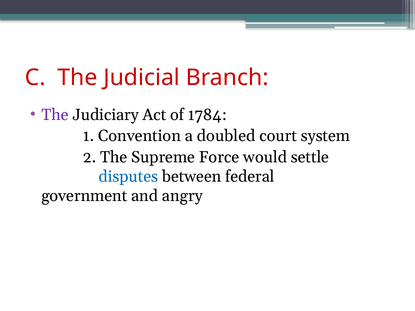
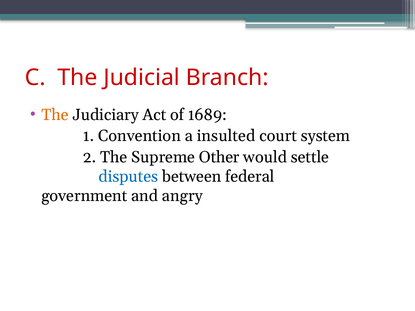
The colour: purple -> orange (55, 115)
1784: 1784 -> 1689 (207, 115)
doubled: doubled -> insulted (226, 136)
Force: Force -> Other (219, 157)
